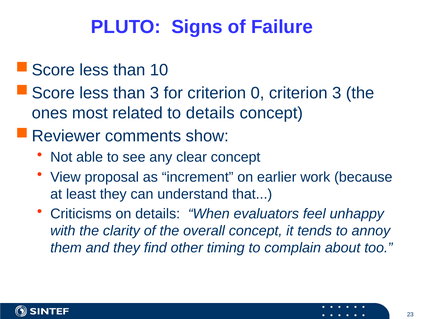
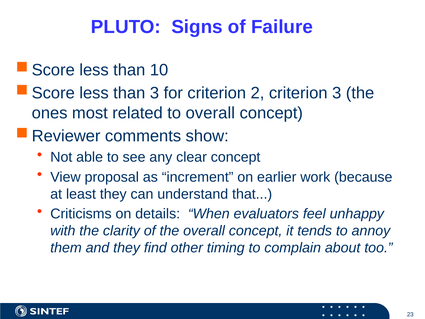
0: 0 -> 2 (258, 93)
to details: details -> overall (210, 113)
